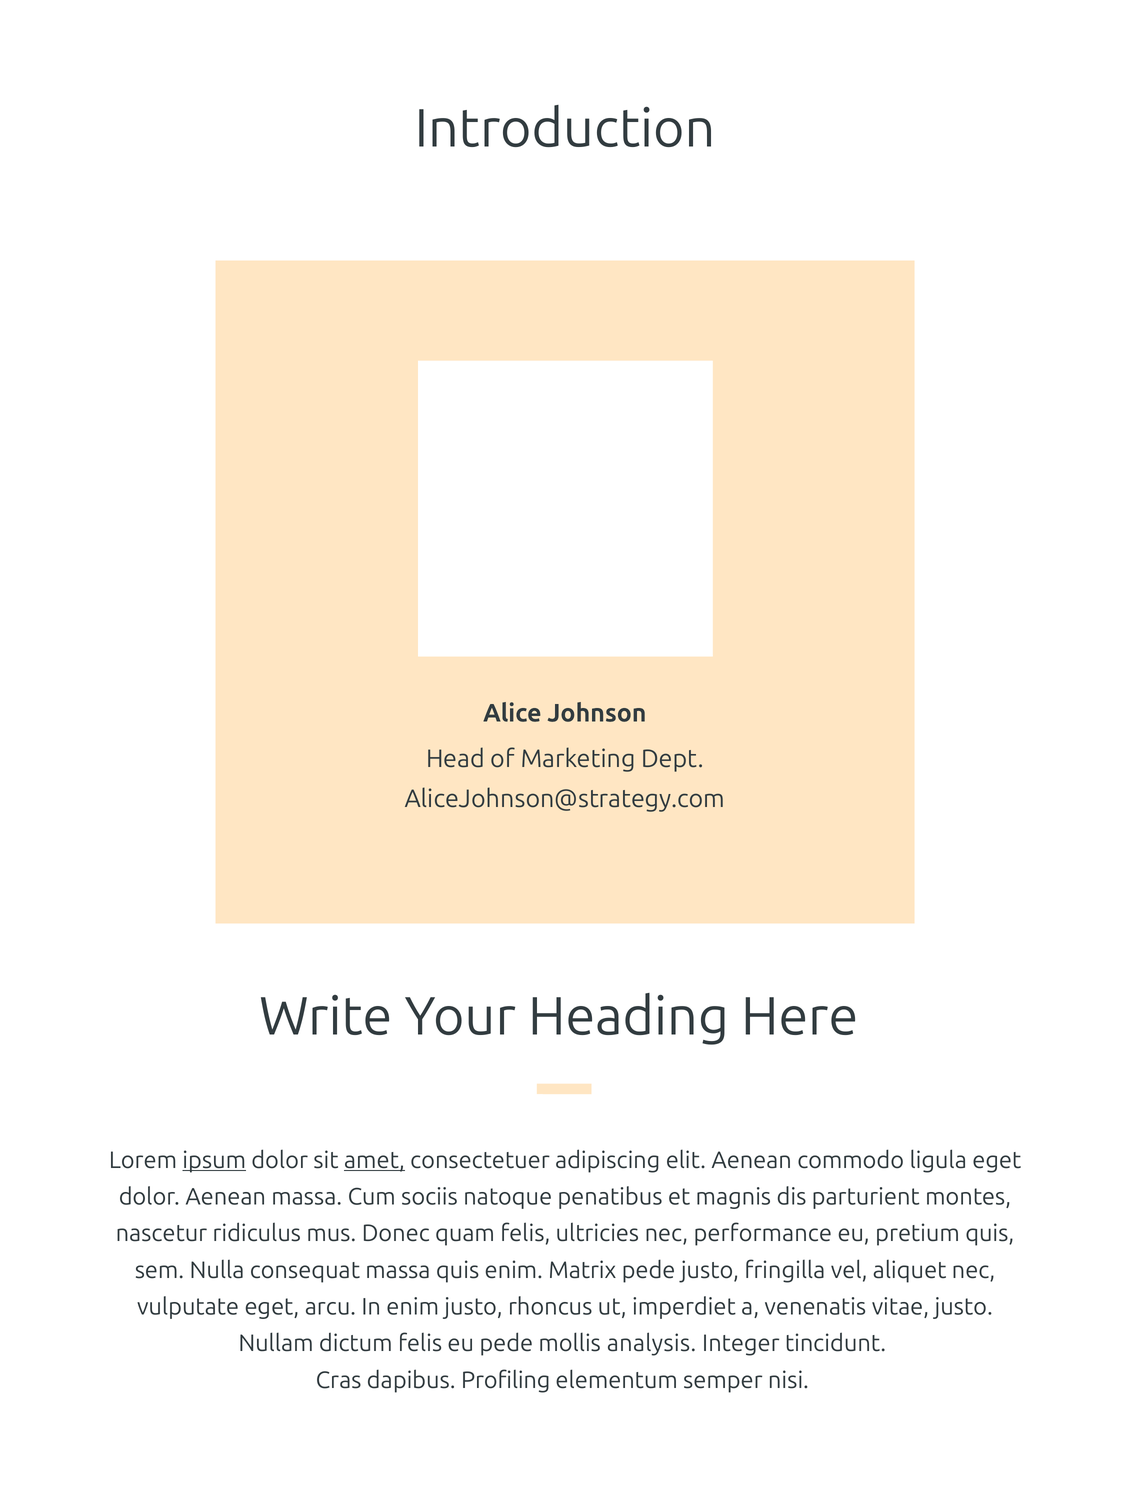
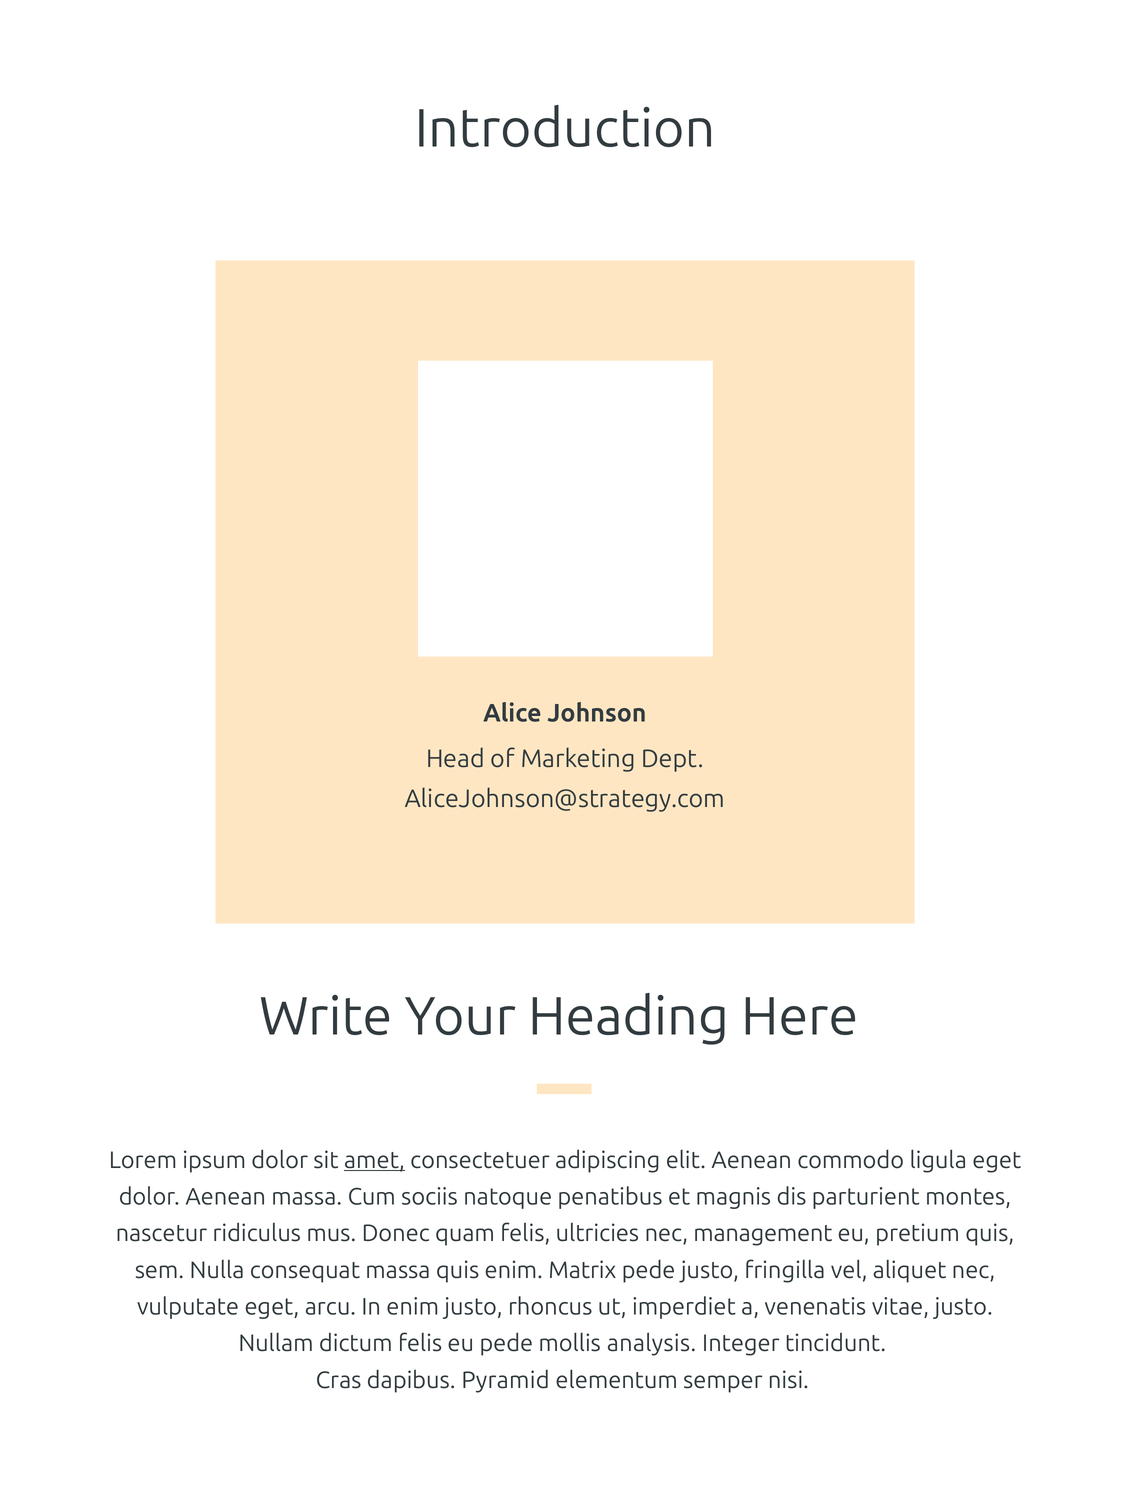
ipsum underline: present -> none (214, 1160)
performance: performance -> management (763, 1233)
Profiling: Profiling -> Pyramid (506, 1380)
